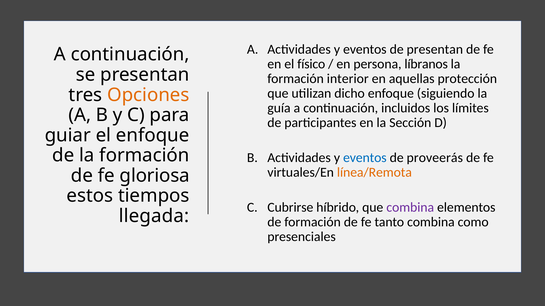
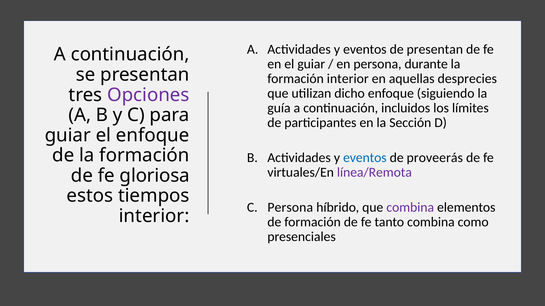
el físico: físico -> guiar (311, 64)
líbranos: líbranos -> durante (426, 64)
protección: protección -> desprecies (467, 79)
Opciones colour: orange -> purple (148, 95)
línea/Remota colour: orange -> purple (374, 173)
C Cubrirse: Cubrirse -> Persona (290, 208)
llegada: llegada -> interior (154, 216)
